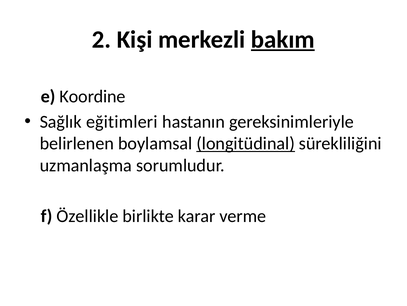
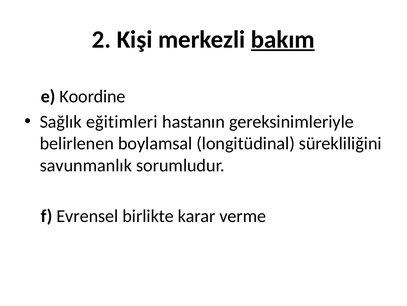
longitüdinal underline: present -> none (246, 143)
uzmanlaşma: uzmanlaşma -> savunmanlık (86, 165)
Özellikle: Özellikle -> Evrensel (87, 216)
